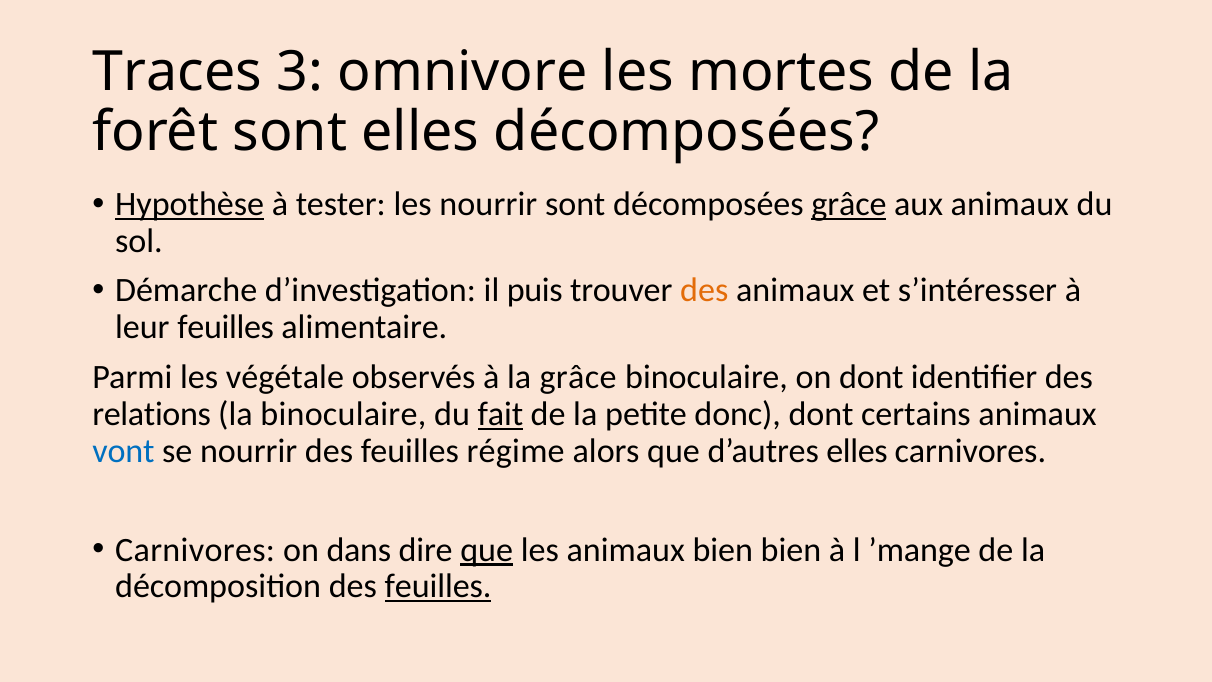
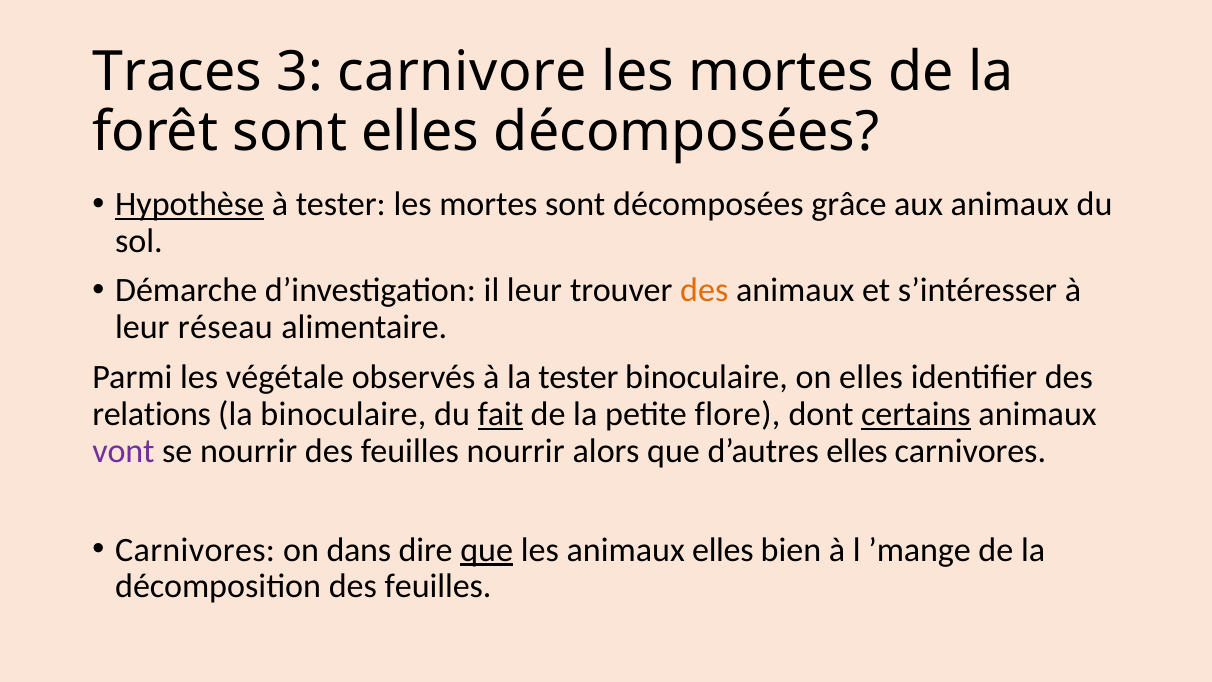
omnivore: omnivore -> carnivore (462, 72)
tester les nourrir: nourrir -> mortes (488, 204)
grâce underline: present -> none (849, 204)
il puis: puis -> leur (535, 291)
leur feuilles: feuilles -> réseau (225, 327)
la grâce: grâce -> tester (578, 377)
on dont: dont -> elles (871, 377)
donc: donc -> flore (737, 414)
certains underline: none -> present (916, 414)
vont colour: blue -> purple (123, 451)
feuilles régime: régime -> nourrir (516, 451)
animaux bien: bien -> elles (723, 550)
feuilles underline: present -> none (438, 586)
